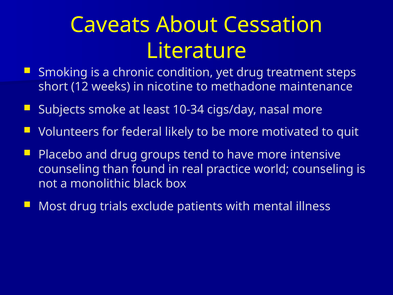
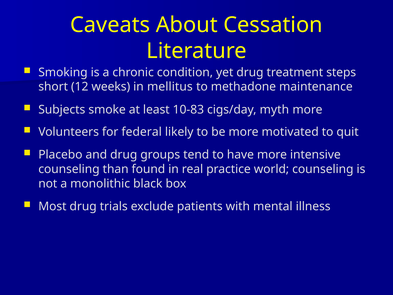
nicotine: nicotine -> mellitus (170, 87)
10-34: 10-34 -> 10-83 (188, 110)
nasal: nasal -> myth (274, 110)
